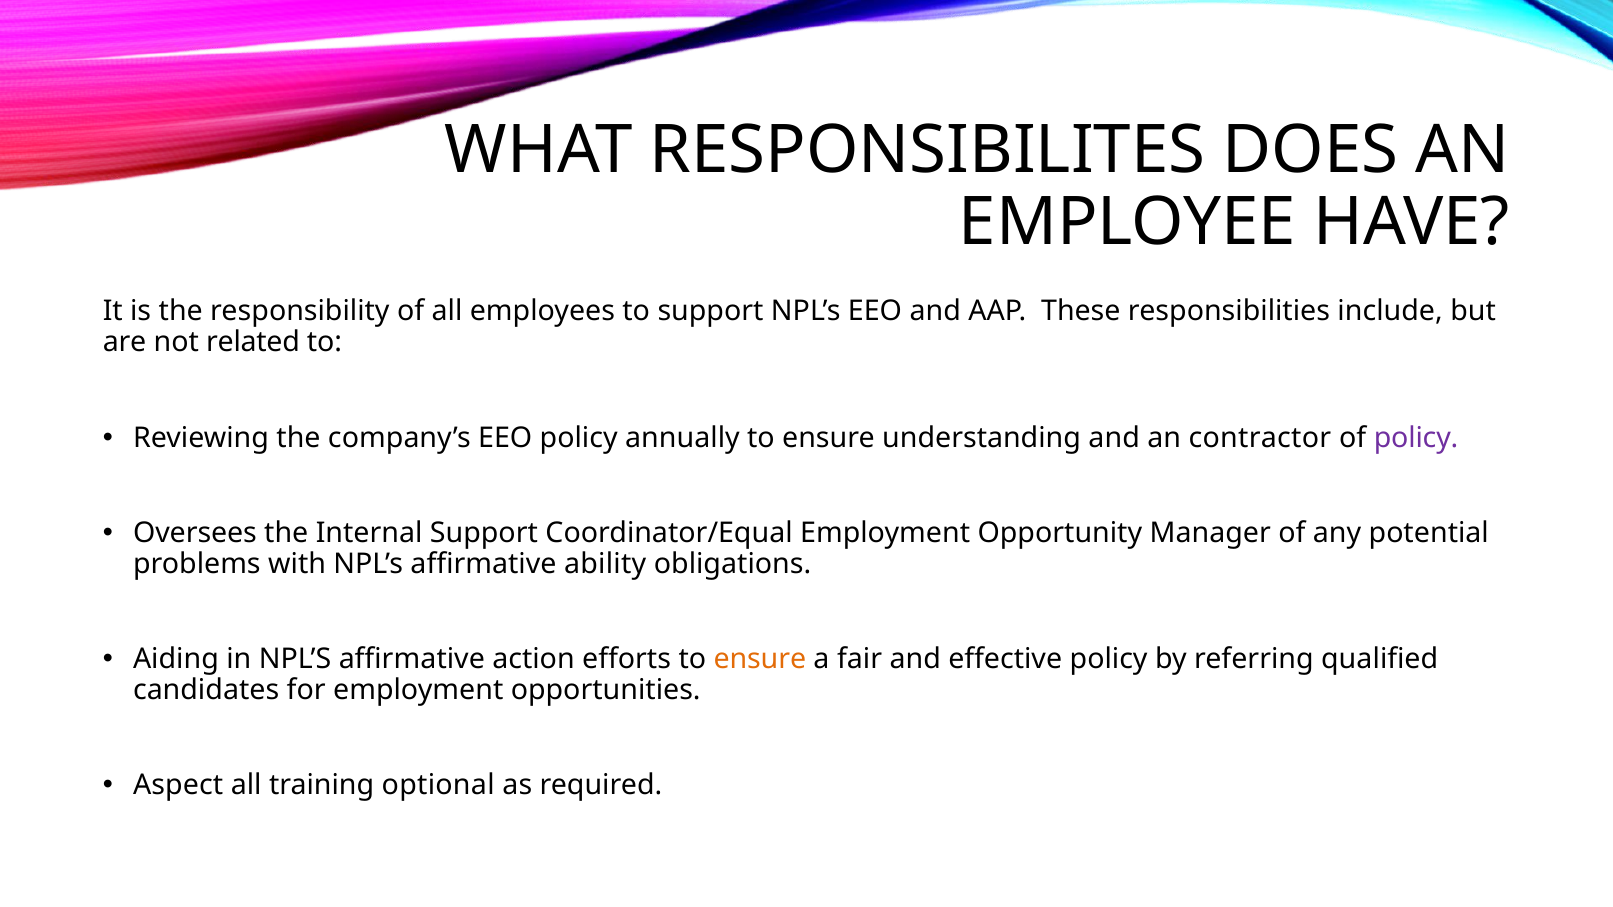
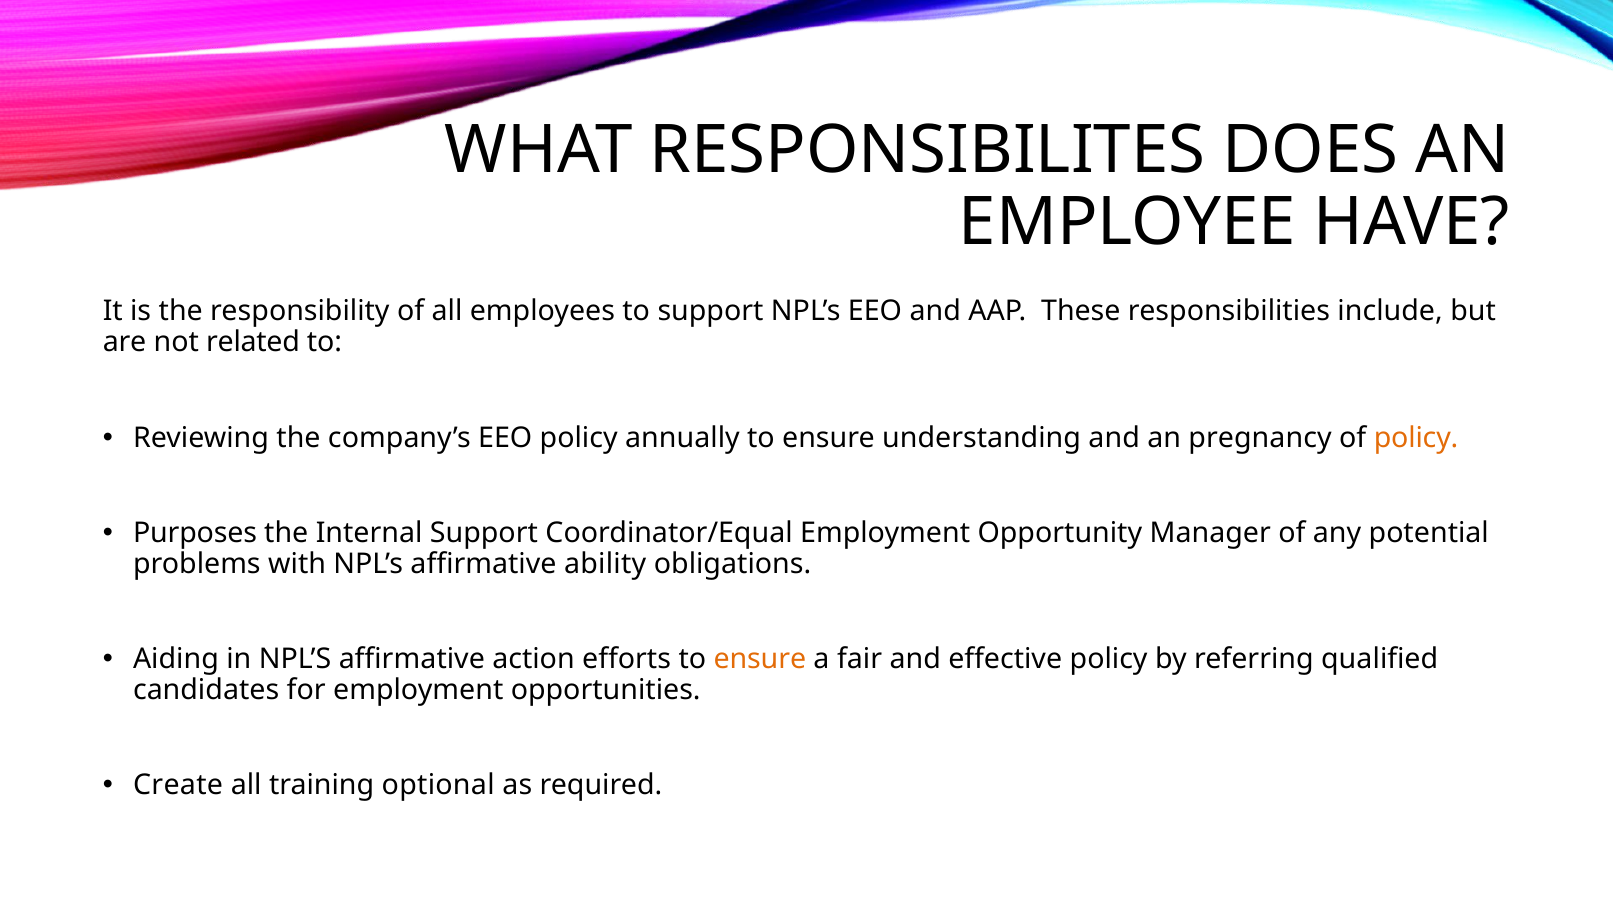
contractor: contractor -> pregnancy (1260, 438)
policy colour: purple -> orange (1416, 438)
Oversees: Oversees -> Purposes (195, 533)
Aspect: Aspect -> Create (178, 786)
